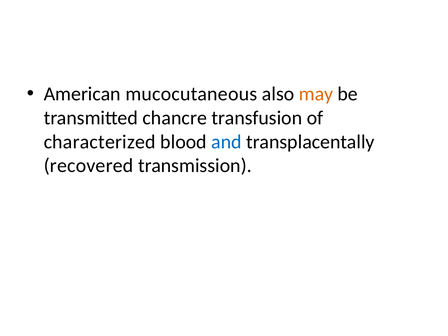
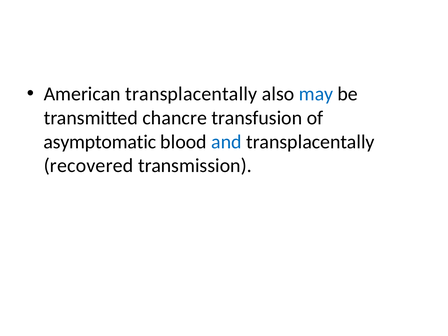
American mucocutaneous: mucocutaneous -> transplacentally (191, 94)
may colour: orange -> blue (316, 94)
characterized: characterized -> asymptomatic (100, 142)
